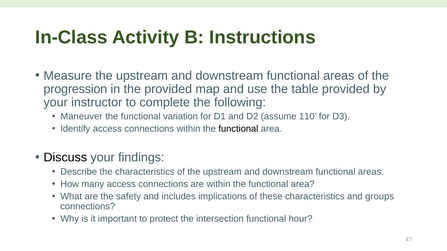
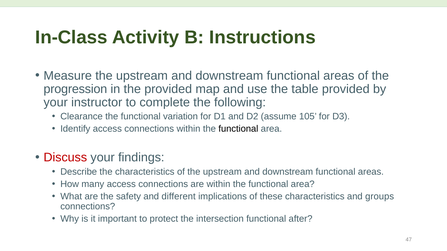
Maneuver: Maneuver -> Clearance (82, 117)
110: 110 -> 105 (308, 117)
Discuss colour: black -> red (65, 158)
includes: includes -> different (179, 197)
hour: hour -> after (301, 219)
